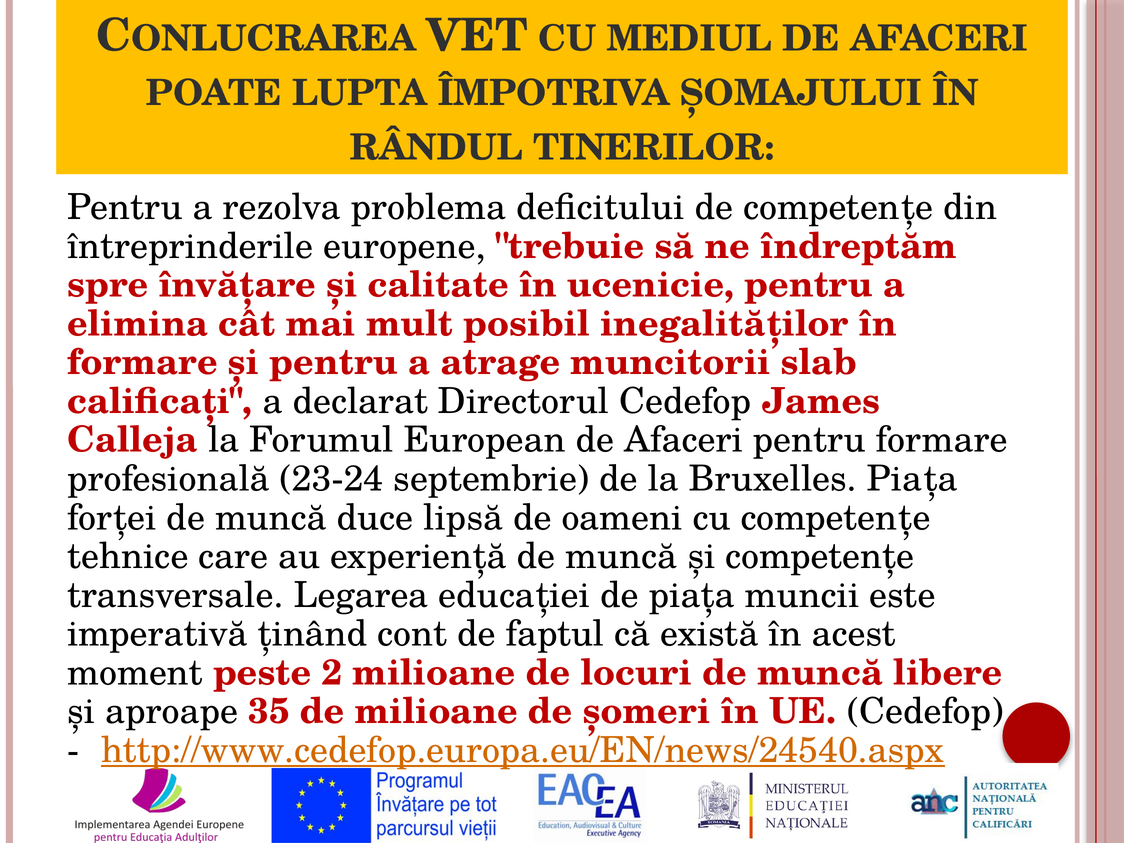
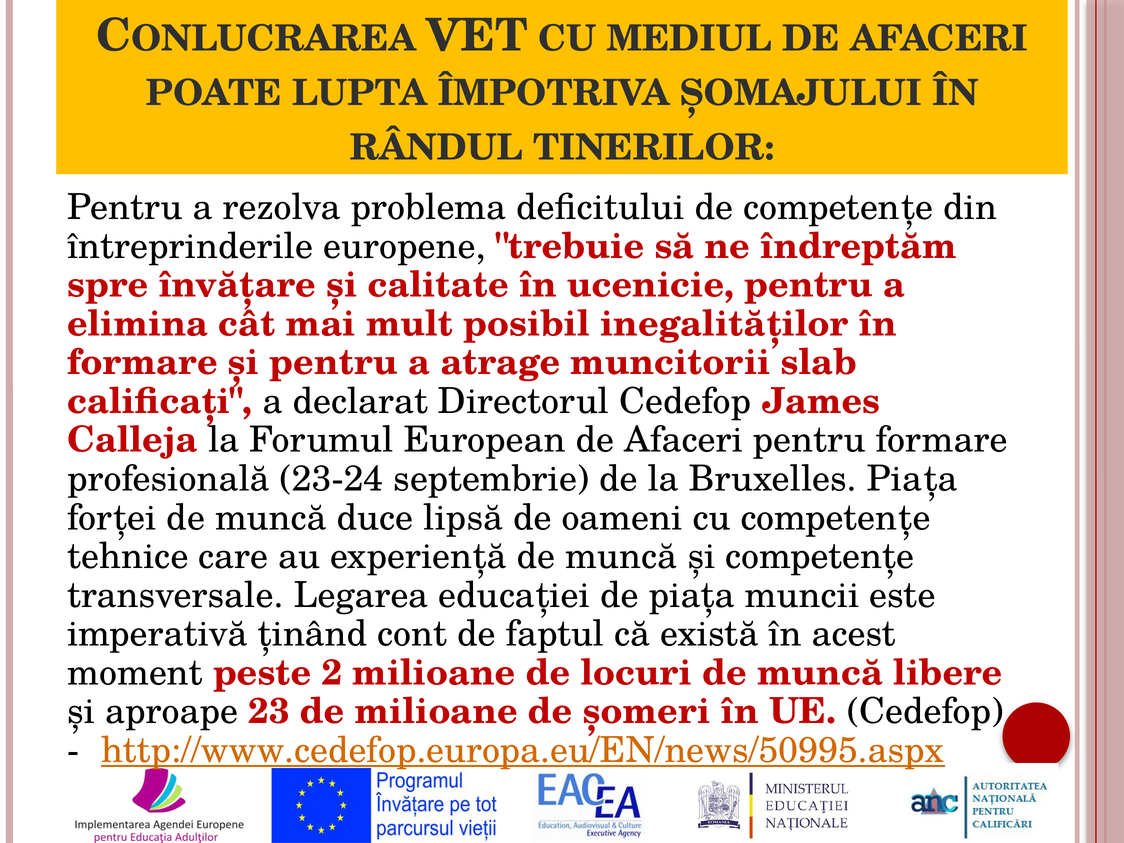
35: 35 -> 23 (269, 711)
http://www.cedefop.europa.eu/EN/news/24540.aspx: http://www.cedefop.europa.eu/EN/news/24540.aspx -> http://www.cedefop.europa.eu/EN/news/50995.aspx (523, 750)
